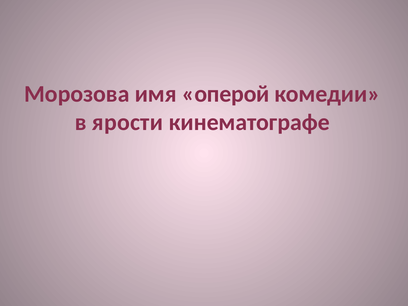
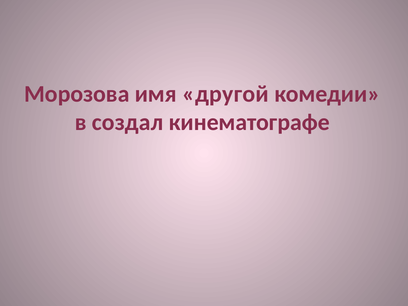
оперой: оперой -> другой (225, 94)
ярости: ярости -> создал (128, 122)
